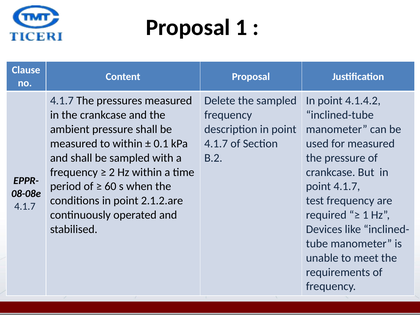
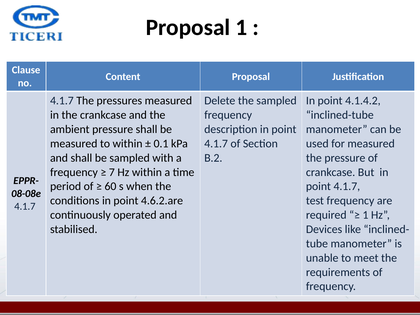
2: 2 -> 7 (112, 172)
2.1.2.are: 2.1.2.are -> 4.6.2.are (162, 201)
